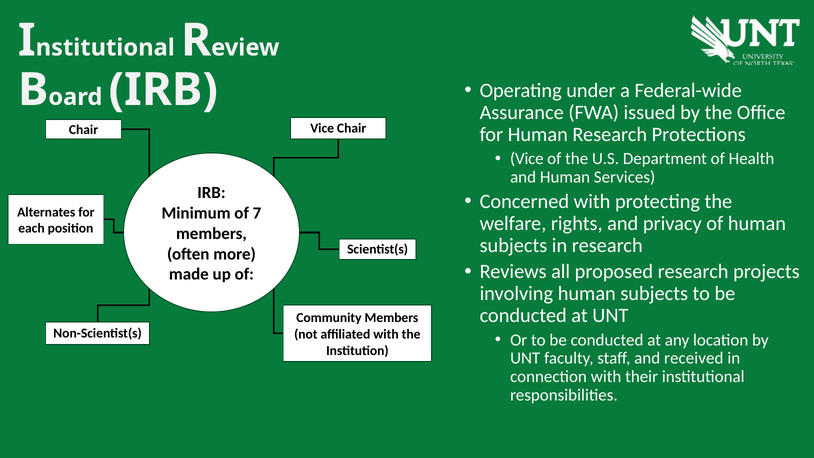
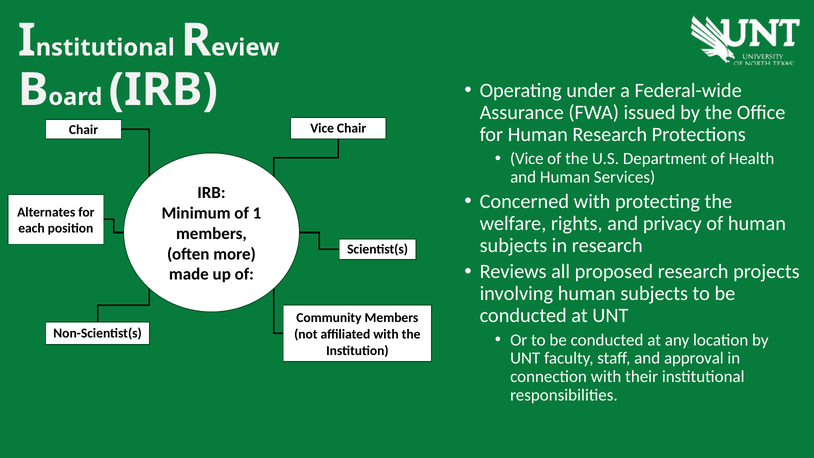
7: 7 -> 1 (257, 213)
received: received -> approval (694, 358)
